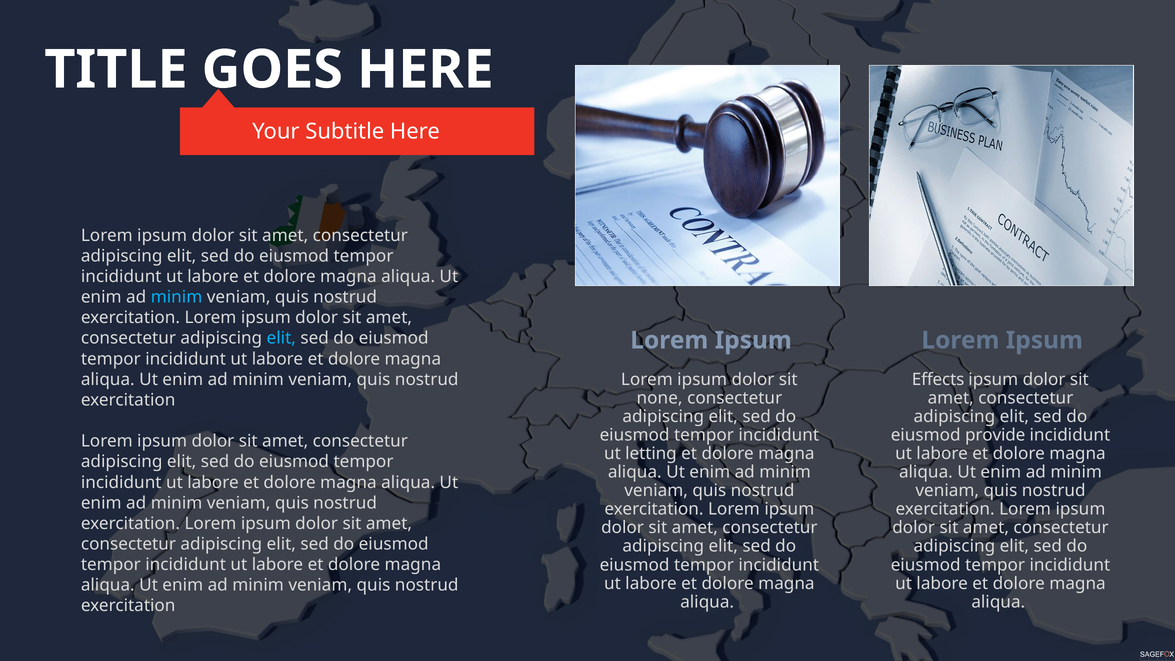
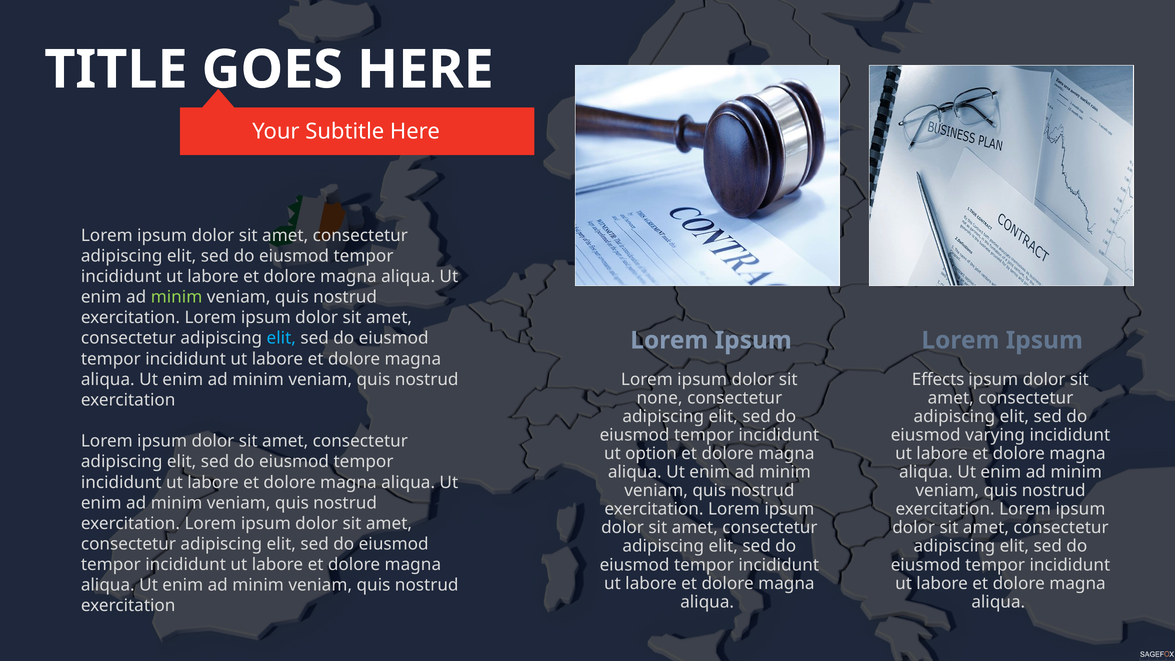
minim colour: light blue -> light green (177, 297)
provide: provide -> varying (995, 435)
letting: letting -> option (651, 454)
